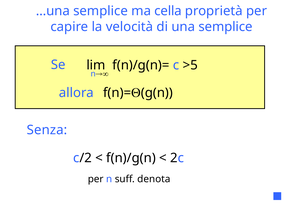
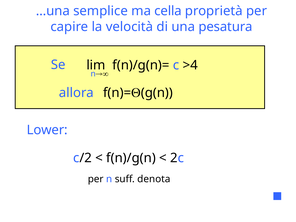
una semplice: semplice -> pesatura (226, 27)
>5: >5 -> >4 (190, 65)
Senza: Senza -> Lower (47, 130)
